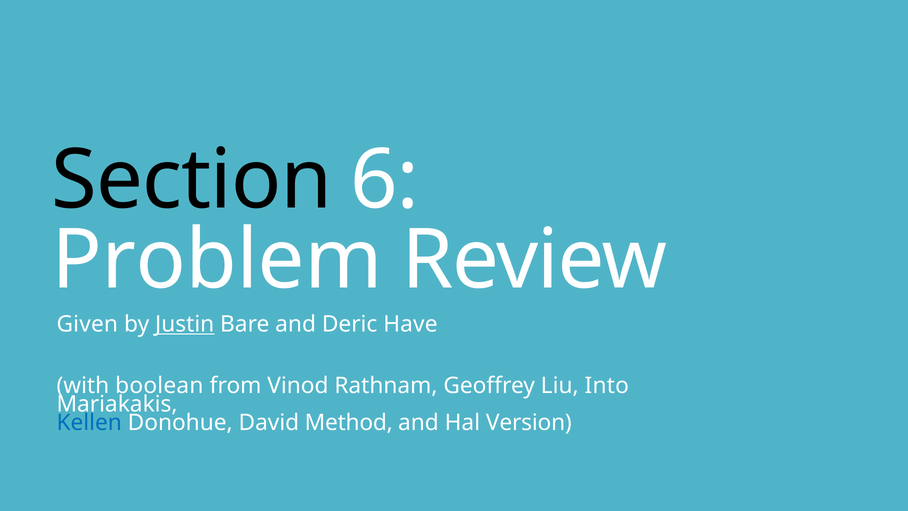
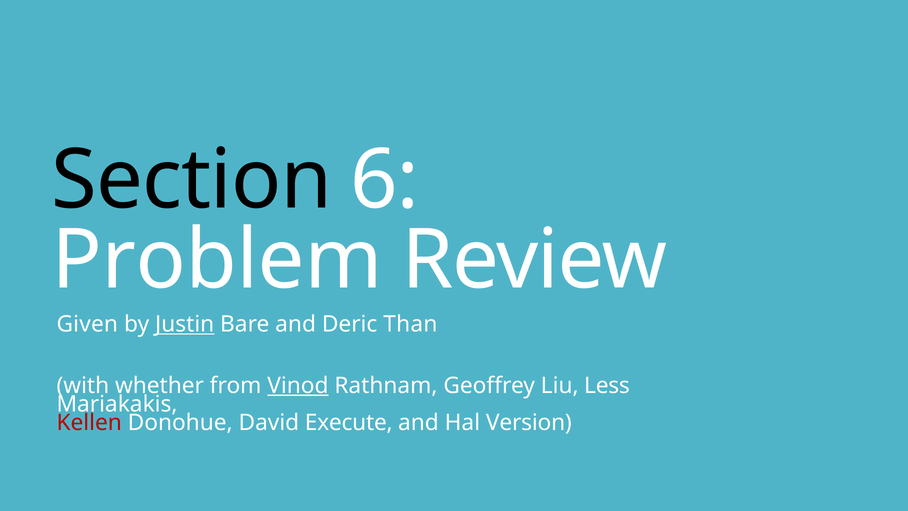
Have: Have -> Than (410, 324)
boolean: boolean -> whether (159, 385)
Vinod underline: none -> present (298, 385)
Into: Into -> Less (607, 385)
Kellen colour: blue -> red (89, 422)
Method: Method -> Execute (349, 422)
